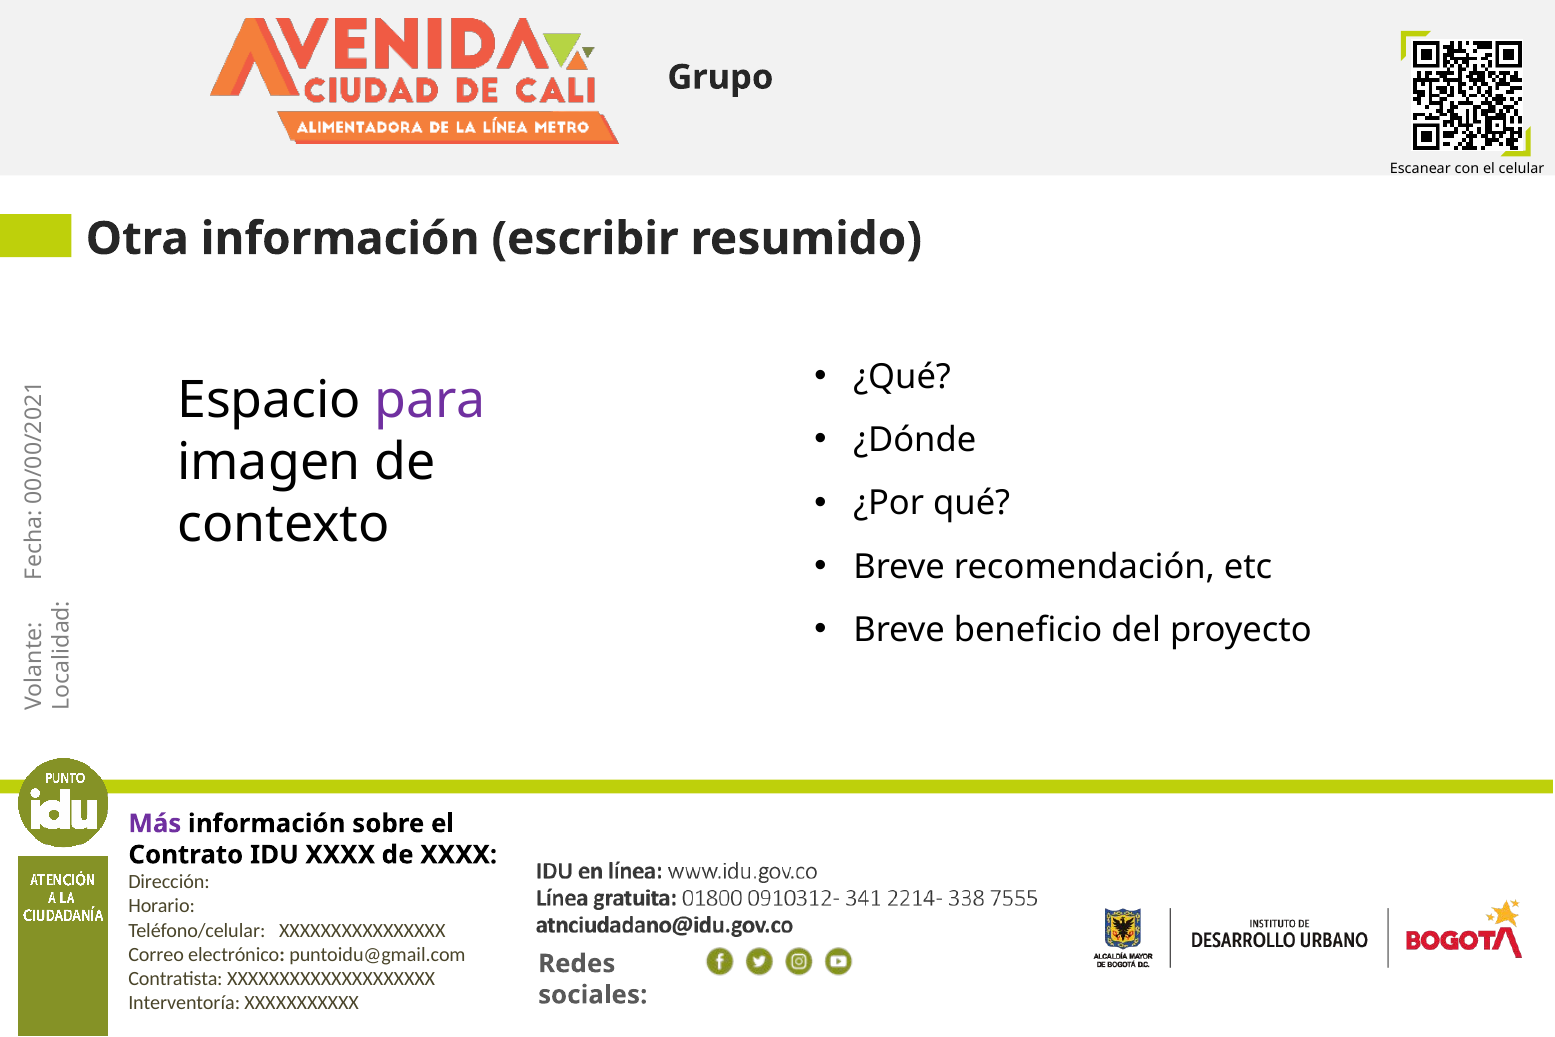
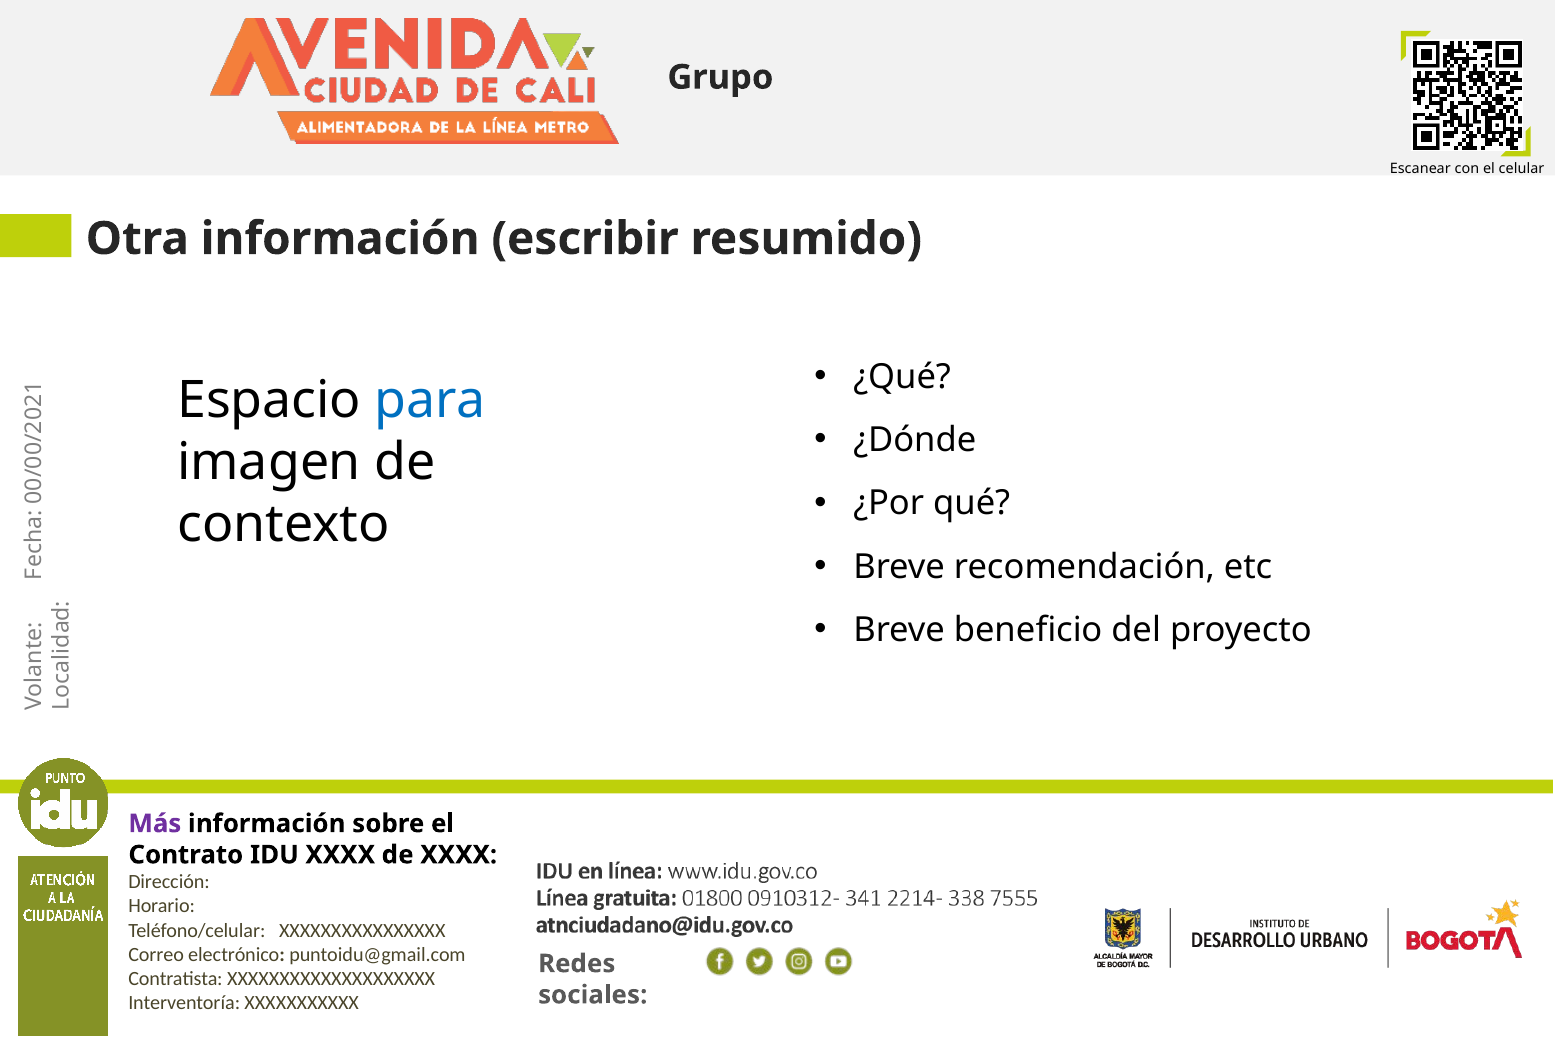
para colour: purple -> blue (430, 400)
